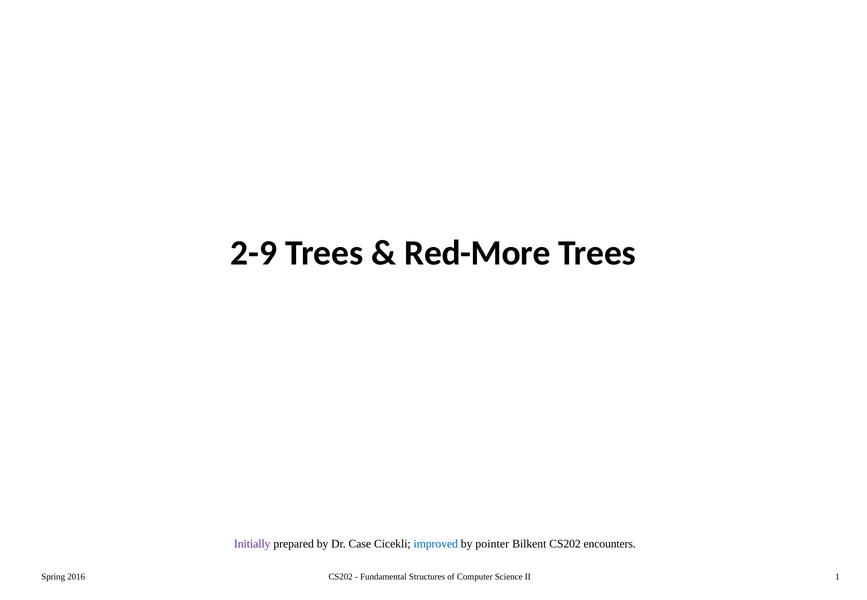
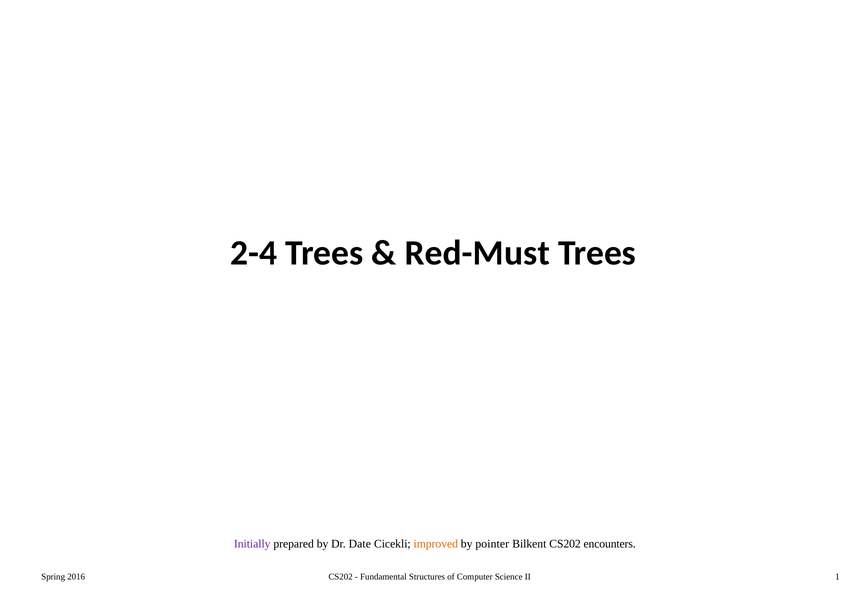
2-9: 2-9 -> 2-4 (254, 253)
Red-More: Red-More -> Red-Must (477, 253)
Case: Case -> Date (360, 544)
improved colour: blue -> orange (436, 544)
